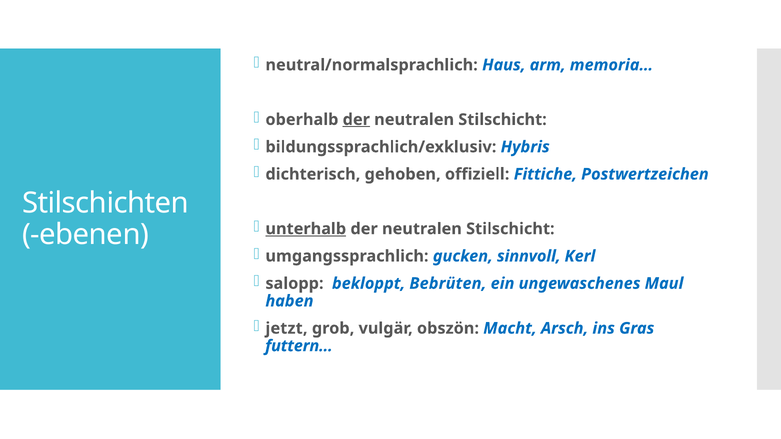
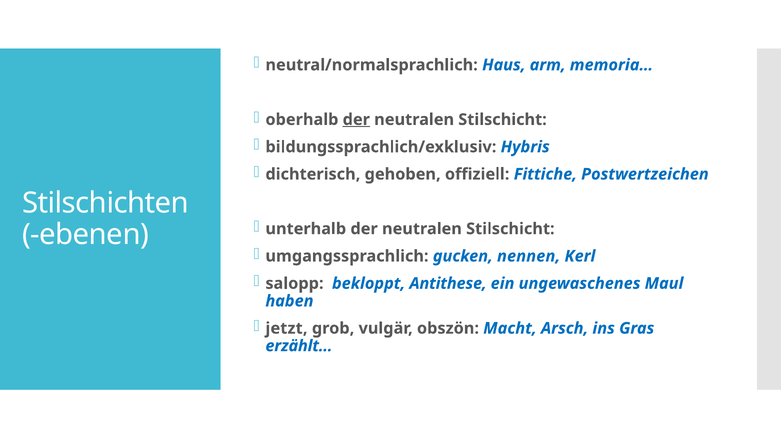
unterhalb underline: present -> none (306, 229)
sinnvoll: sinnvoll -> nennen (529, 256)
Bebrüten: Bebrüten -> Antithese (448, 284)
futtern…: futtern… -> erzählt… (299, 346)
